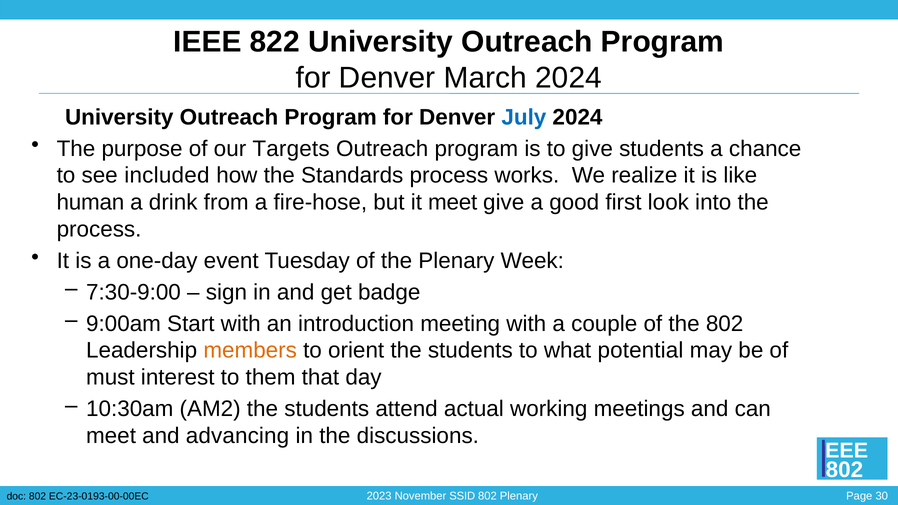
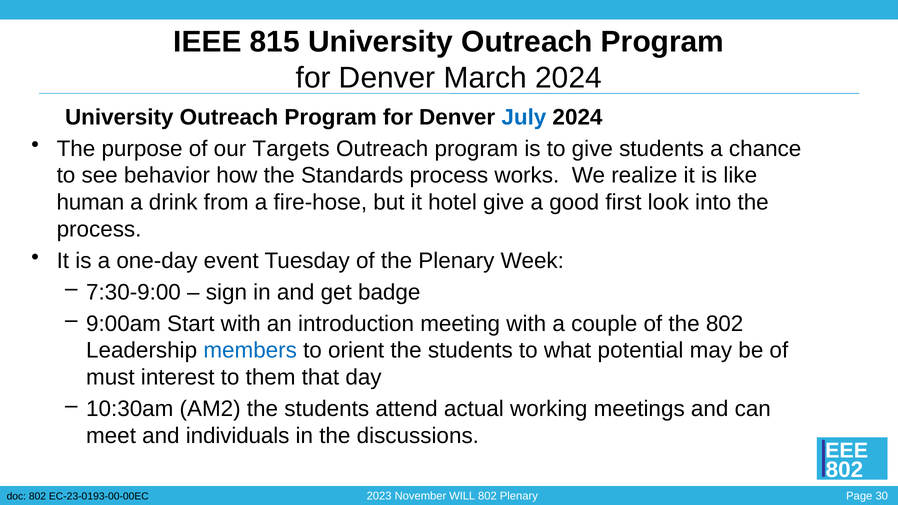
822: 822 -> 815 (275, 42)
included: included -> behavior (167, 176)
it meet: meet -> hotel (453, 203)
members colour: orange -> blue (250, 351)
advancing: advancing -> individuals (238, 436)
SSID: SSID -> WILL (462, 496)
